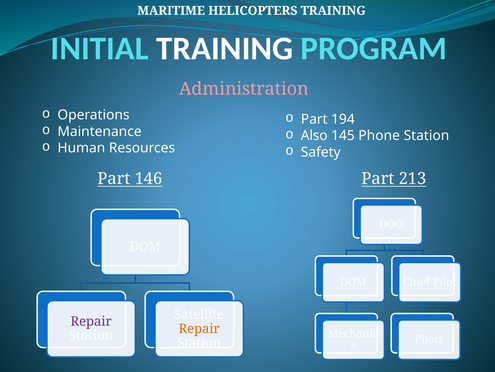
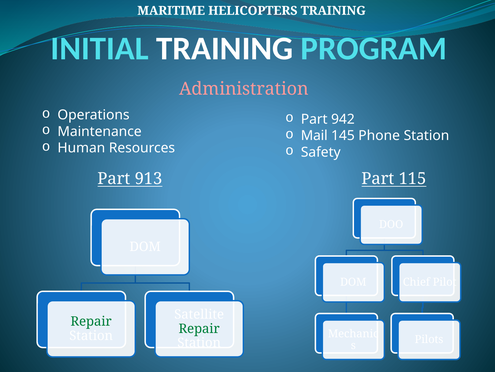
194: 194 -> 942 (343, 119)
Also: Also -> Mail (314, 135)
146: 146 -> 913 (148, 178)
213: 213 -> 115 (413, 178)
Repair colour: purple -> green (91, 321)
Repair colour: orange -> green (199, 328)
